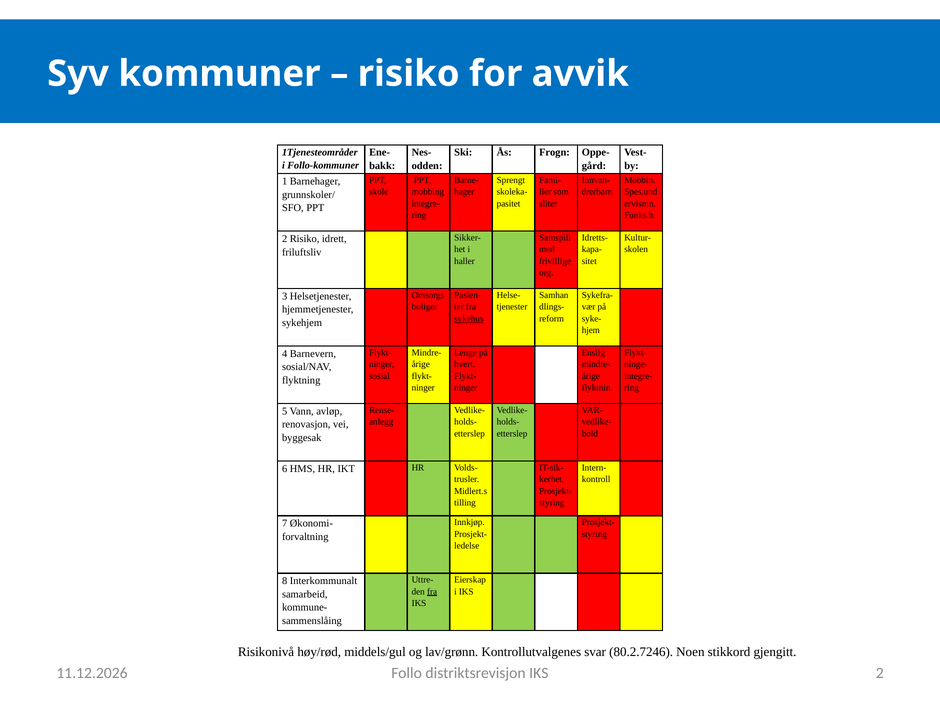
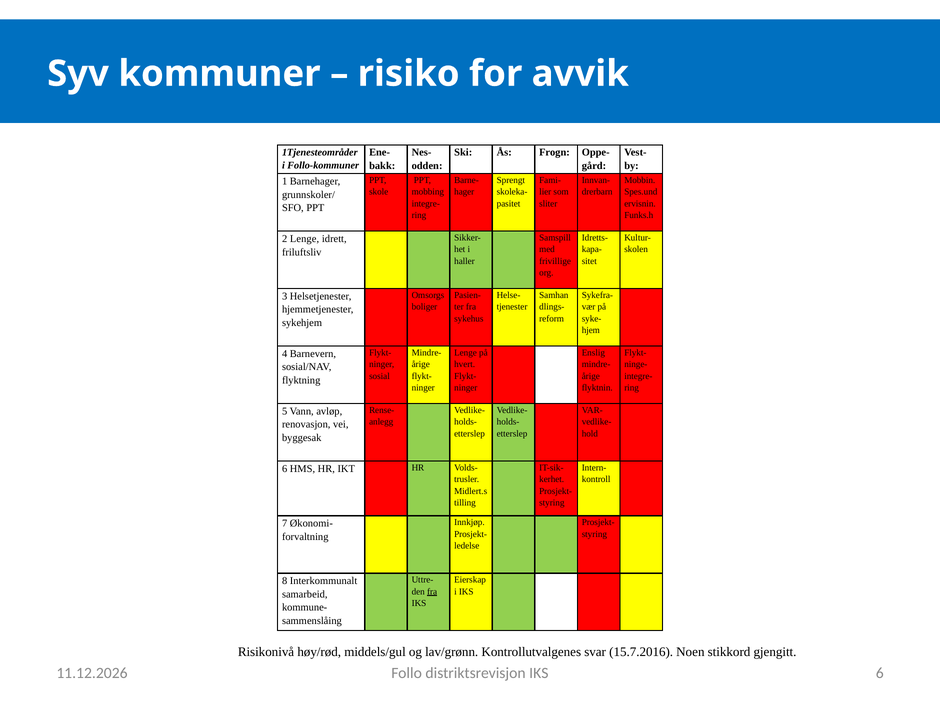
2 Risiko: Risiko -> Lenge (305, 239)
sykehus underline: present -> none (469, 319)
80.2.7246: 80.2.7246 -> 15.7.2016 (641, 652)
IKS 2: 2 -> 6 (880, 673)
